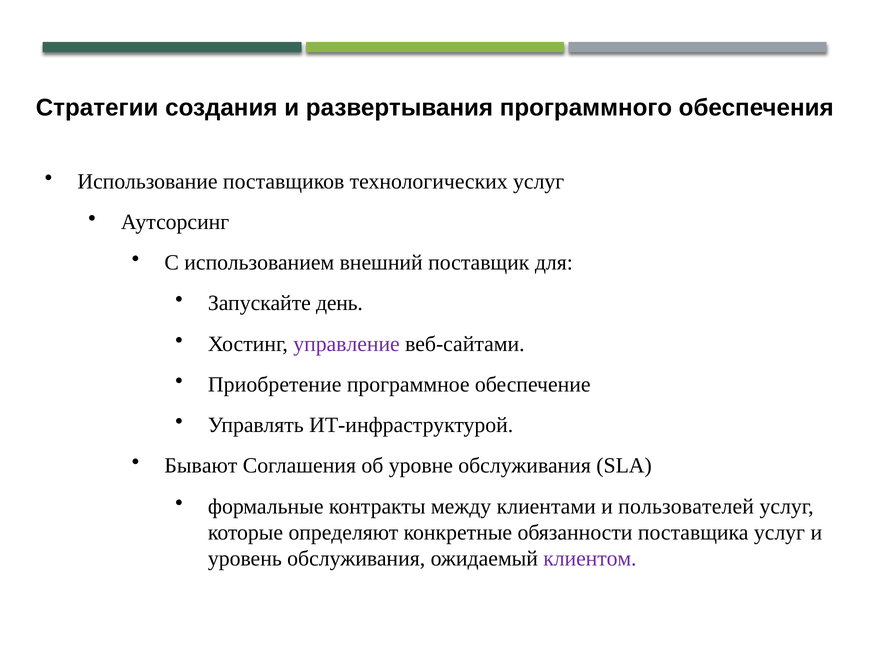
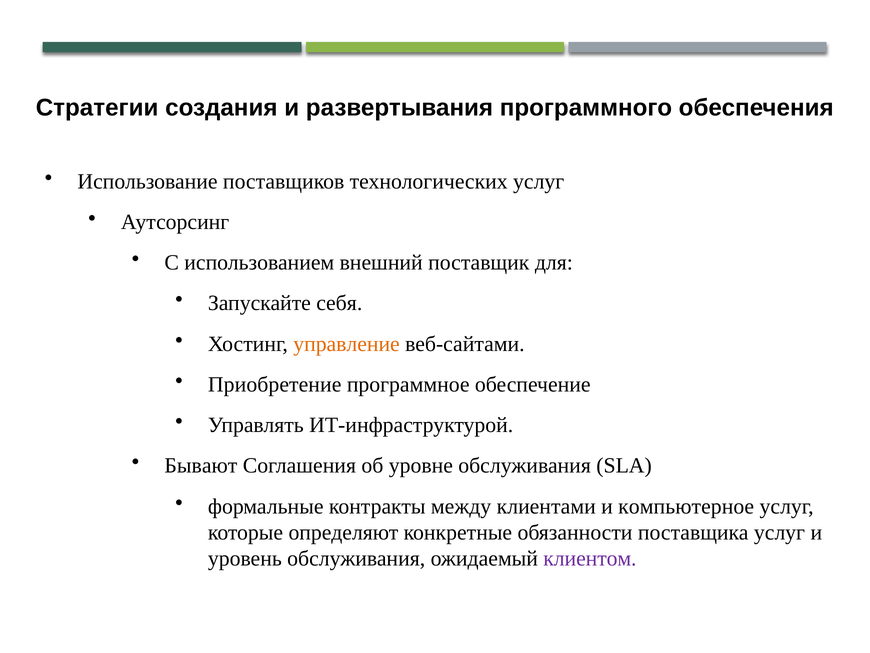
день: день -> себя (339, 303)
управление colour: purple -> orange (347, 344)
пользователей: пользователей -> компьютерное (686, 506)
